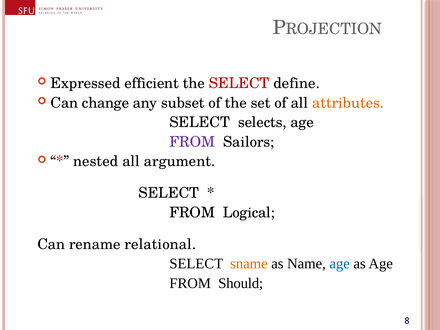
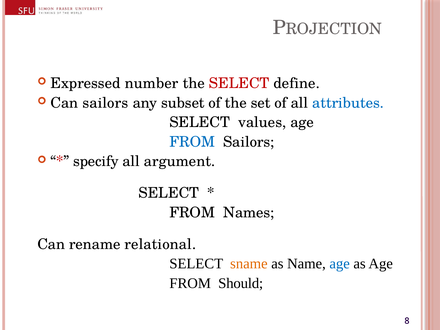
efficient: efficient -> number (152, 83)
Can change: change -> sailors (105, 103)
attributes colour: orange -> blue (348, 103)
selects: selects -> values (262, 122)
FROM colour: purple -> blue (192, 142)
nested: nested -> specify (96, 161)
Logical: Logical -> Names (249, 213)
